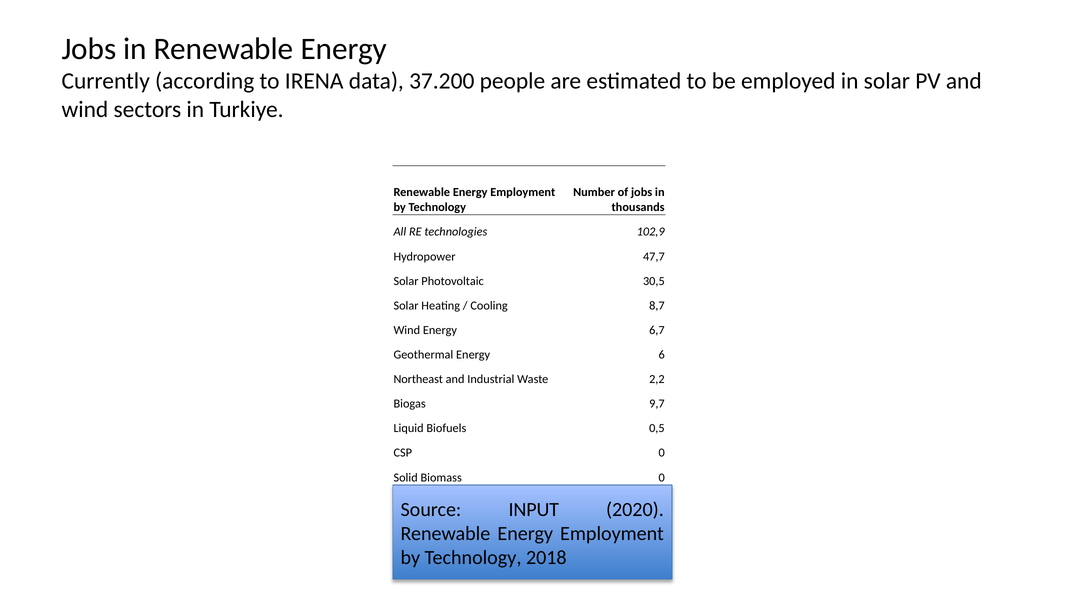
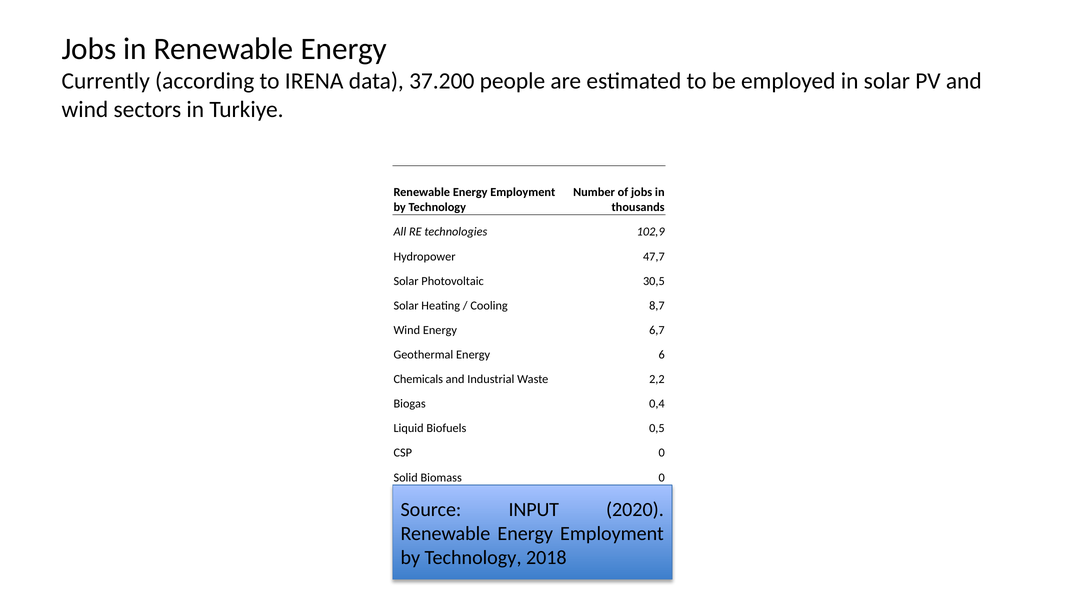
Northeast: Northeast -> Chemicals (418, 380)
9,7: 9,7 -> 0,4 (657, 404)
